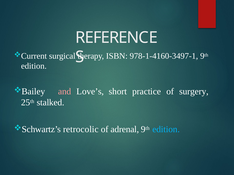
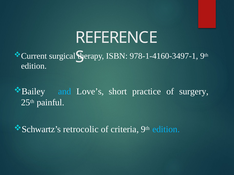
and colour: pink -> light blue (65, 92)
stalked: stalked -> painful (51, 103)
adrenal: adrenal -> criteria (125, 130)
